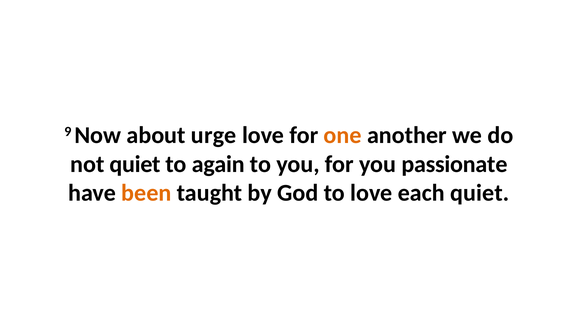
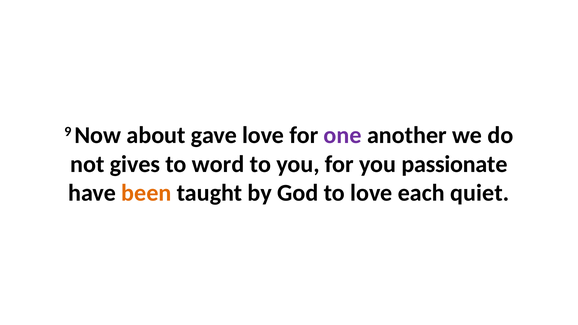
urge: urge -> gave (214, 135)
one colour: orange -> purple (343, 135)
not quiet: quiet -> gives (135, 164)
again: again -> word (218, 164)
